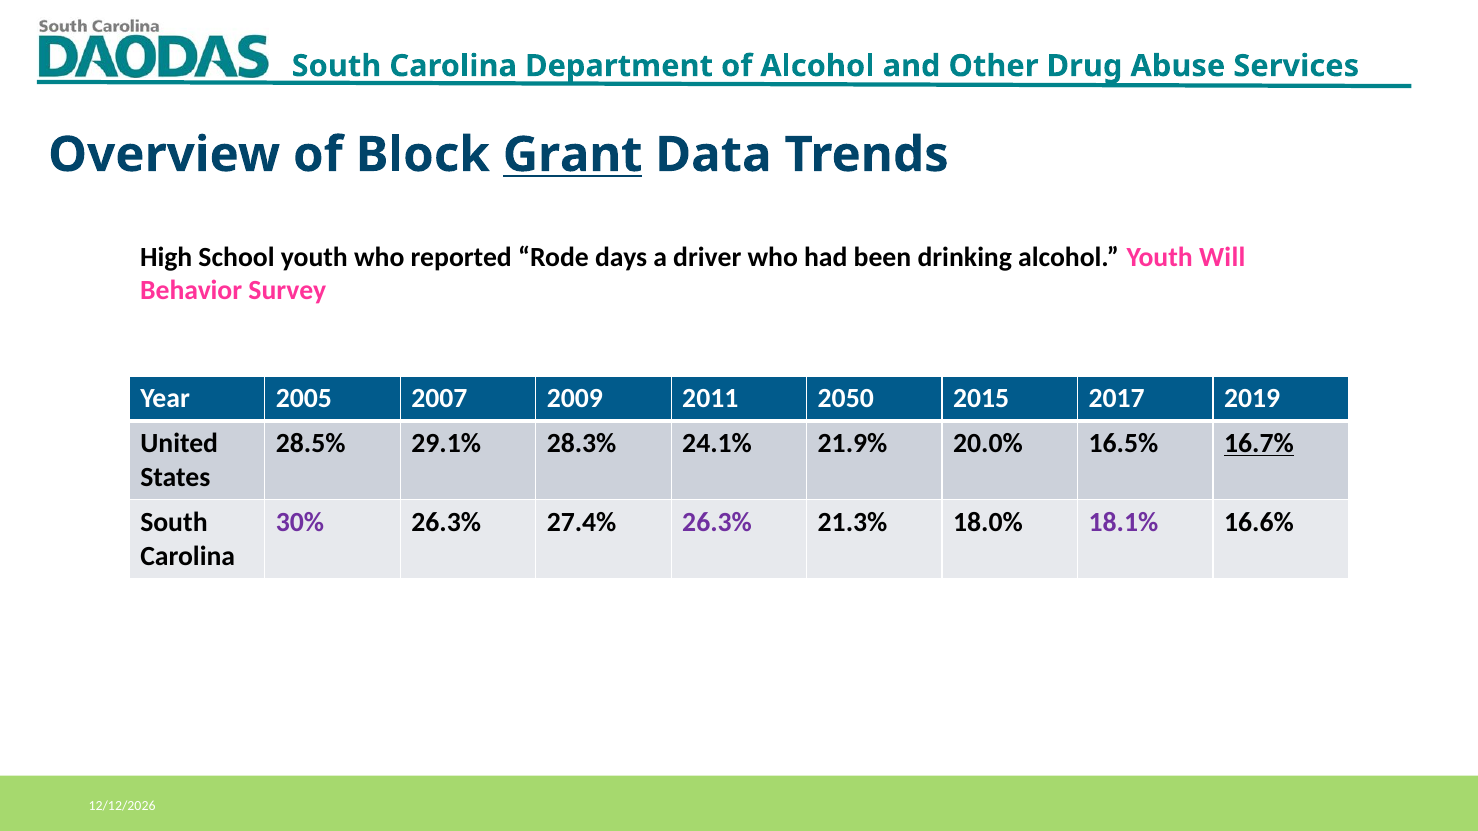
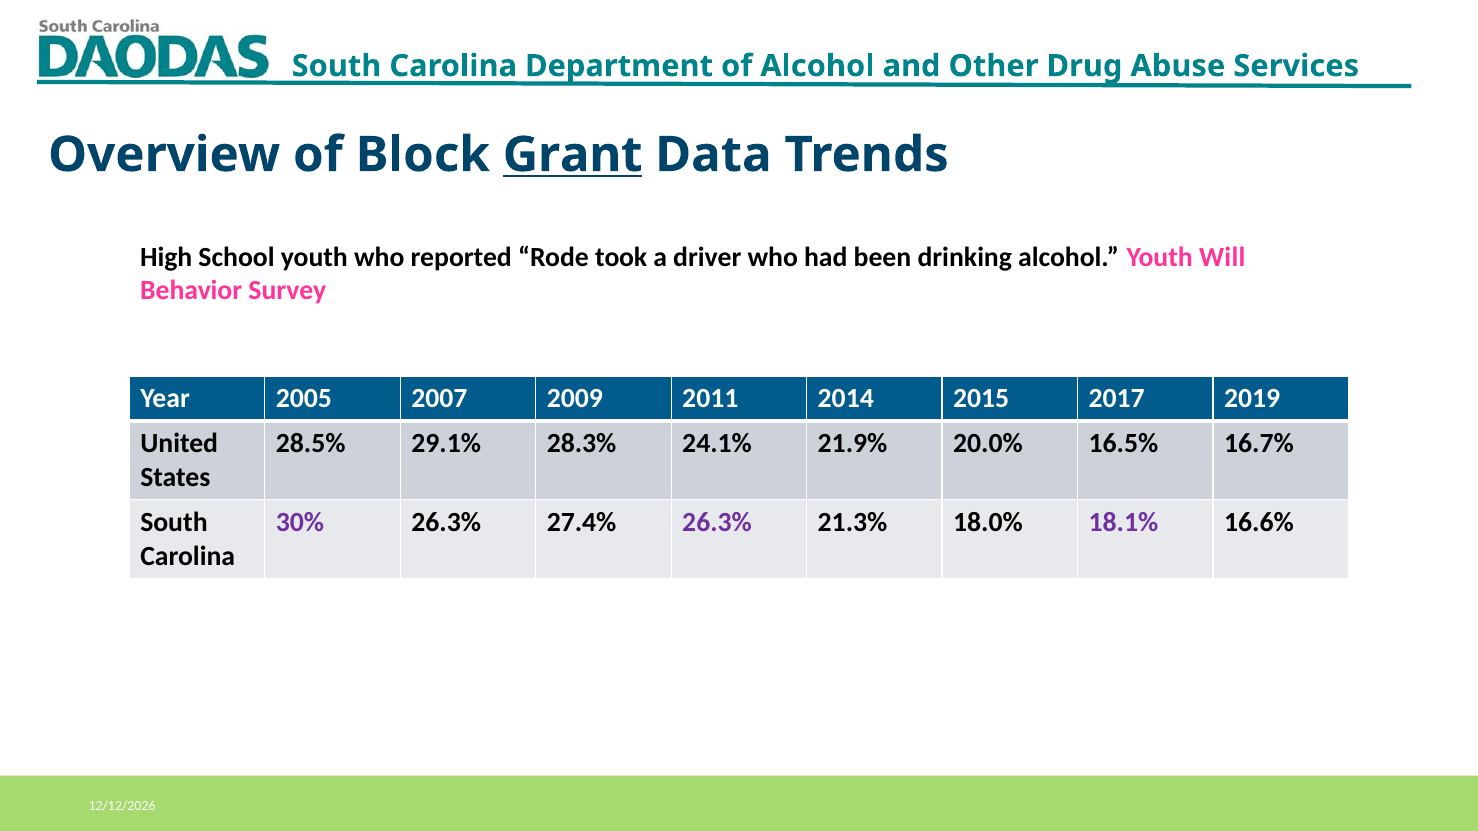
days: days -> took (621, 257)
2050: 2050 -> 2014 (846, 399)
16.7% underline: present -> none (1259, 444)
